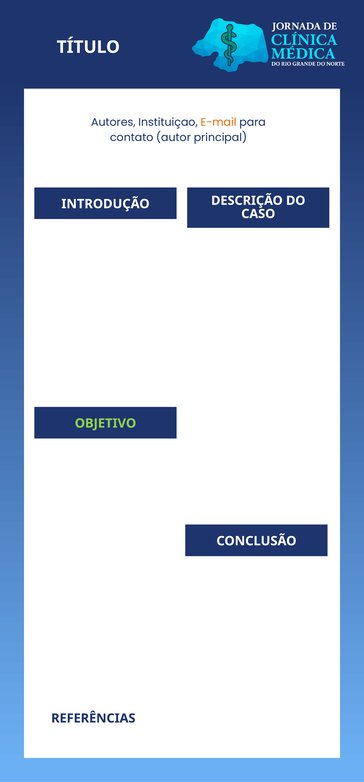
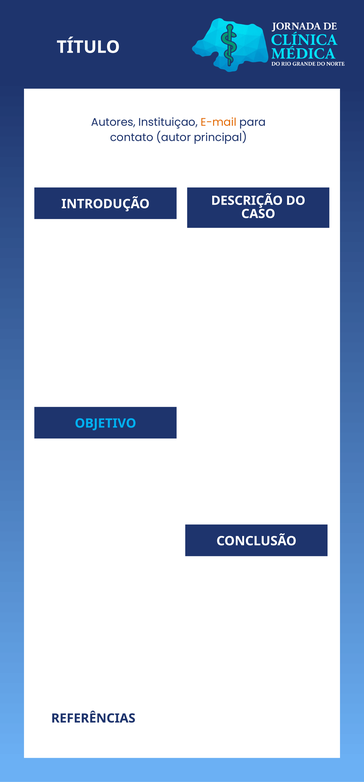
OBJETIVO colour: light green -> light blue (105, 424)
